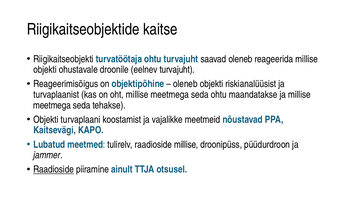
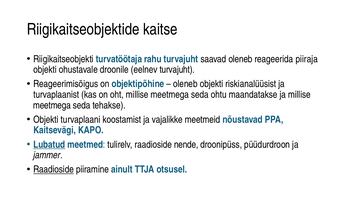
turvatöötaja ohtu: ohtu -> rahu (153, 59)
reageerida millise: millise -> piiraja (307, 59)
Lubatud underline: none -> present (49, 145)
raadioside millise: millise -> nende (186, 145)
